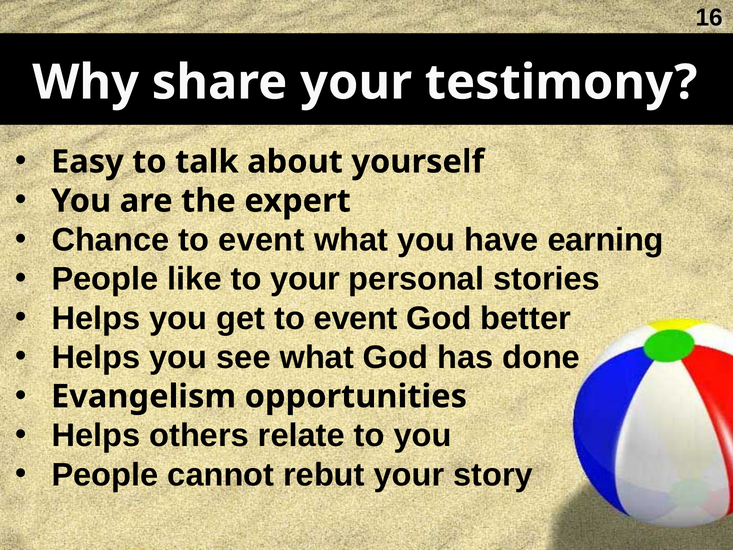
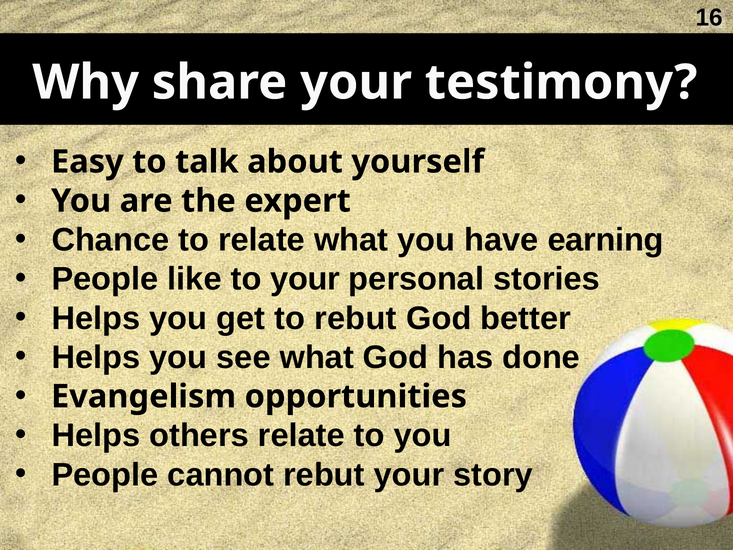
Chance to event: event -> relate (262, 240)
get to event: event -> rebut (355, 318)
